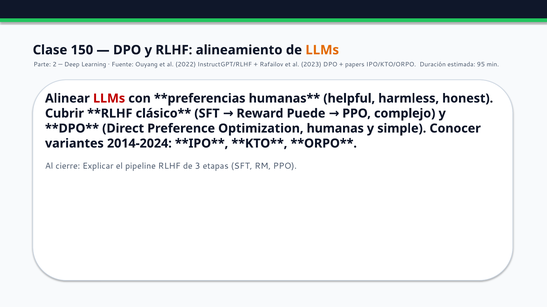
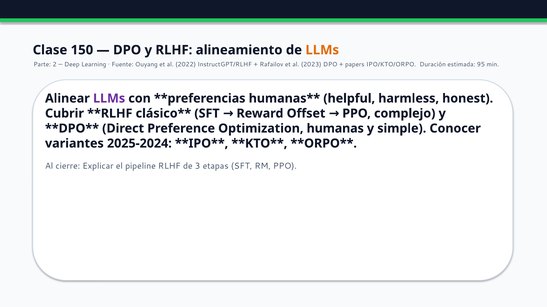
LLMs colour: red -> purple (109, 99)
Puede: Puede -> Offset (306, 114)
2014-2024: 2014-2024 -> 2025-2024 (139, 144)
